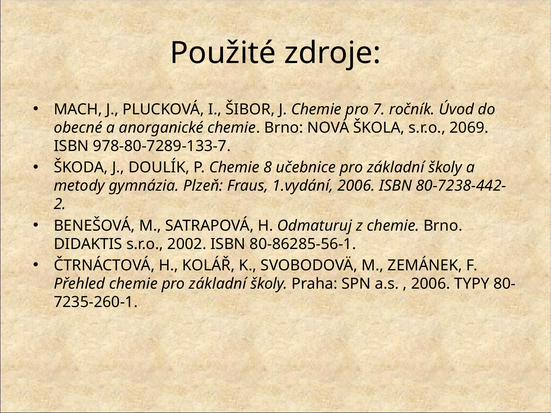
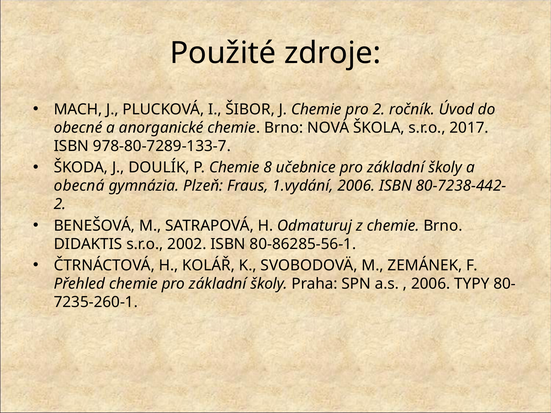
pro 7: 7 -> 2 (379, 109)
2069: 2069 -> 2017 (469, 128)
metody: metody -> obecná (79, 186)
